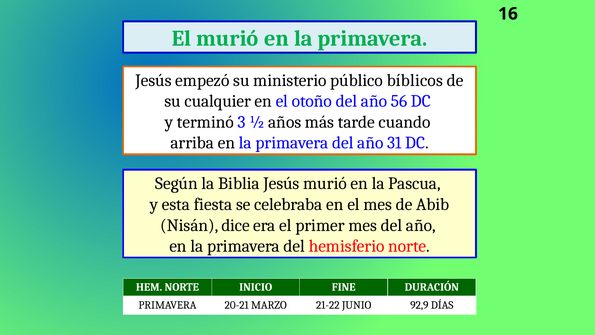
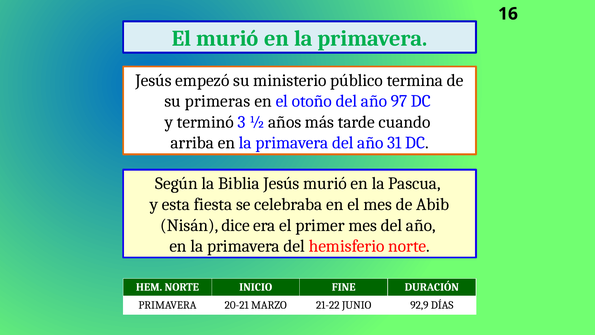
bíblicos: bíblicos -> termina (415, 80)
cualquier: cualquier -> primeras (218, 101)
56: 56 -> 97 (399, 101)
